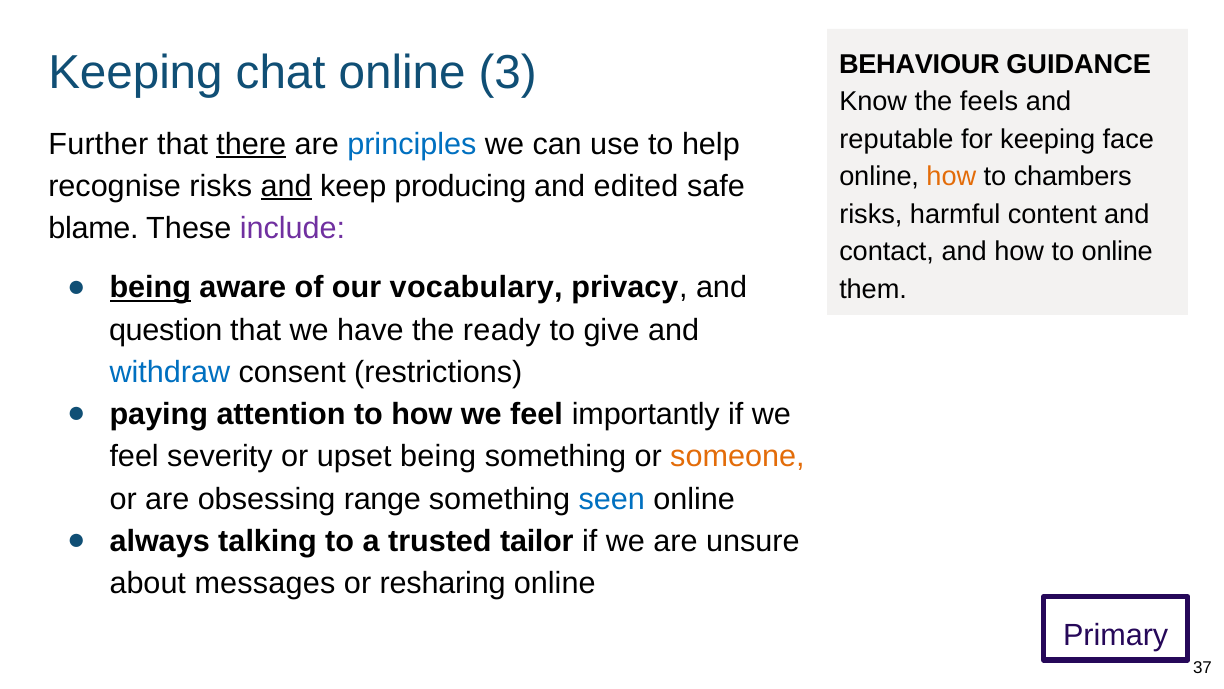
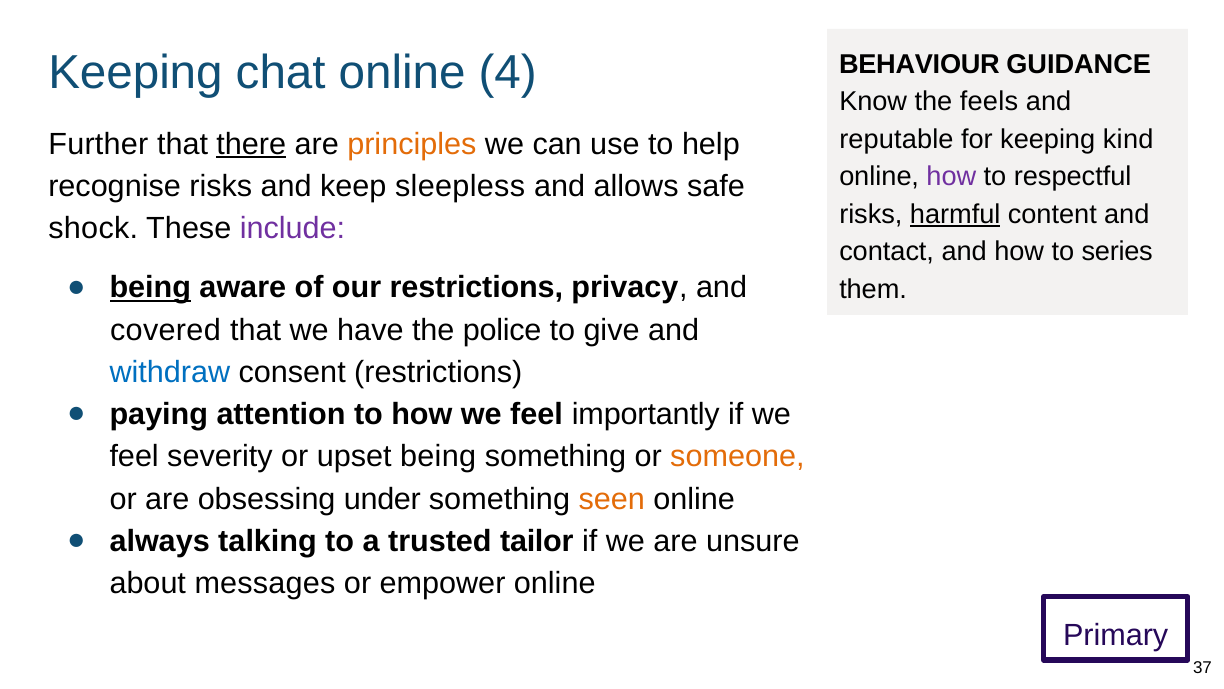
3: 3 -> 4 (508, 73)
face: face -> kind (1128, 139)
principles colour: blue -> orange (412, 144)
how colour: orange -> purple (951, 177)
chambers: chambers -> respectful (1073, 177)
and underline: present -> none (286, 186)
producing: producing -> sleepless (460, 186)
edited: edited -> allows (636, 186)
harmful underline: none -> present (955, 214)
blame: blame -> shock (93, 228)
to online: online -> series (1117, 252)
our vocabulary: vocabulary -> restrictions (476, 288)
question: question -> covered (165, 330)
ready: ready -> police (502, 330)
range: range -> under (382, 499)
seen colour: blue -> orange (612, 499)
resharing: resharing -> empower (443, 583)
